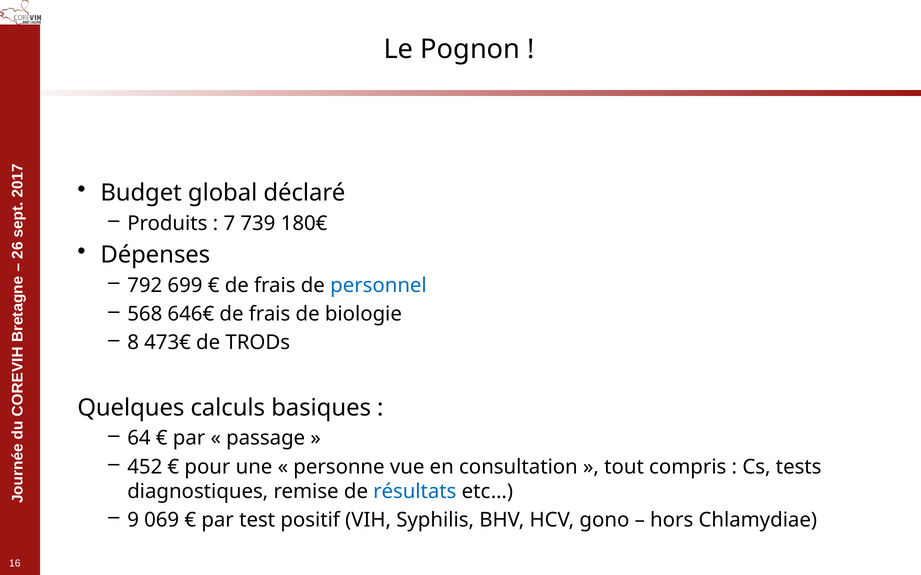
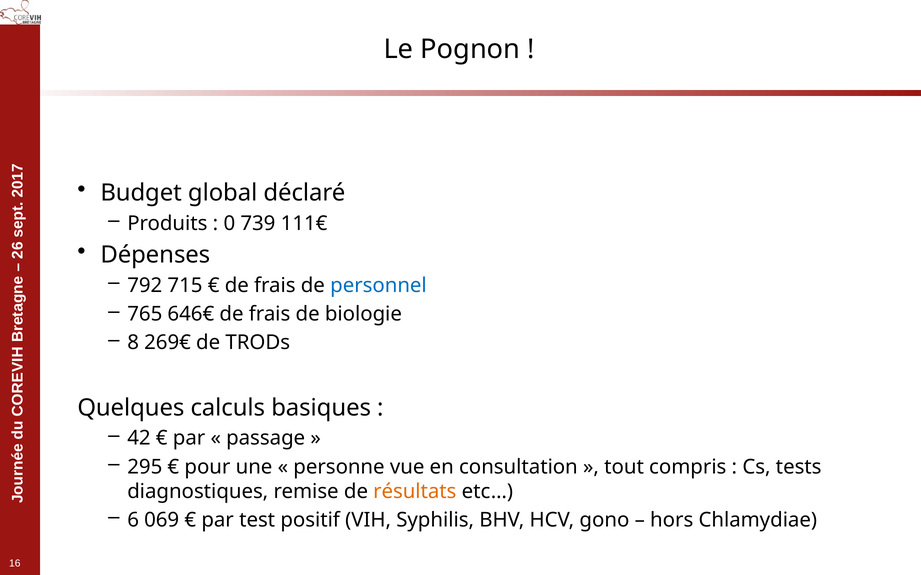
7: 7 -> 0 (229, 224)
180€: 180€ -> 111€ (304, 224)
699: 699 -> 715 (185, 286)
568: 568 -> 765 (145, 314)
473€: 473€ -> 269€ (168, 343)
64: 64 -> 42 (139, 439)
452: 452 -> 295 (145, 467)
résultats colour: blue -> orange (415, 492)
9: 9 -> 6 (133, 520)
